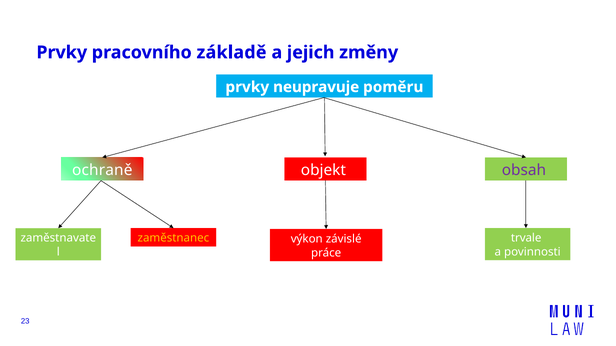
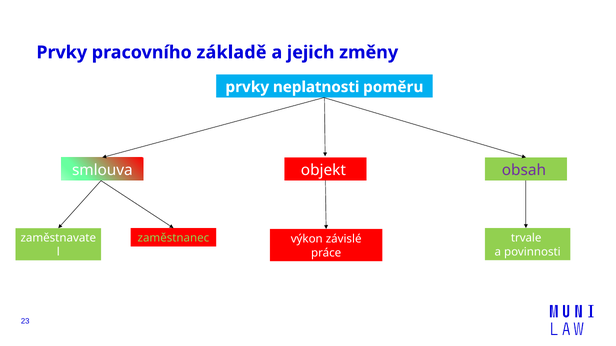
neupravuje: neupravuje -> neplatnosti (316, 87)
ochraně: ochraně -> smlouva (102, 170)
zaměstnanec colour: yellow -> light green (173, 238)
